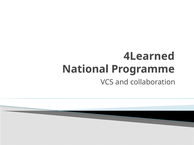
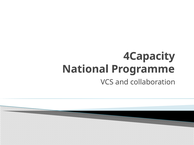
4Learned: 4Learned -> 4Capacity (149, 56)
